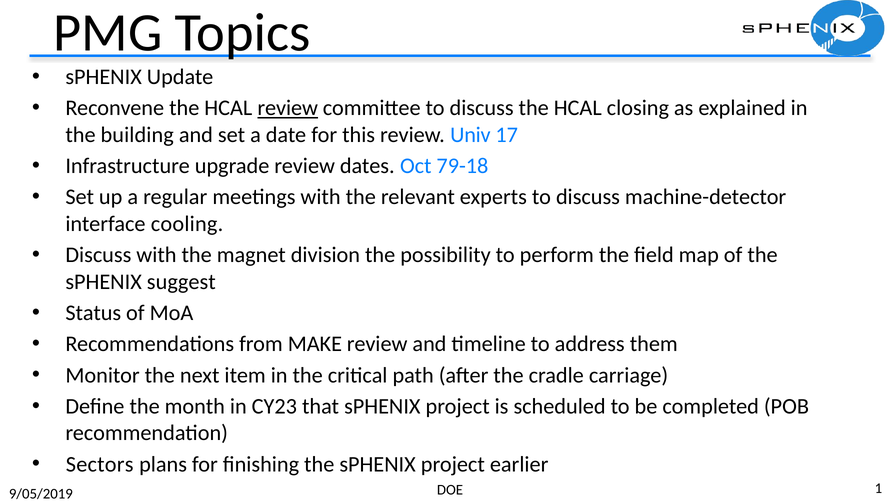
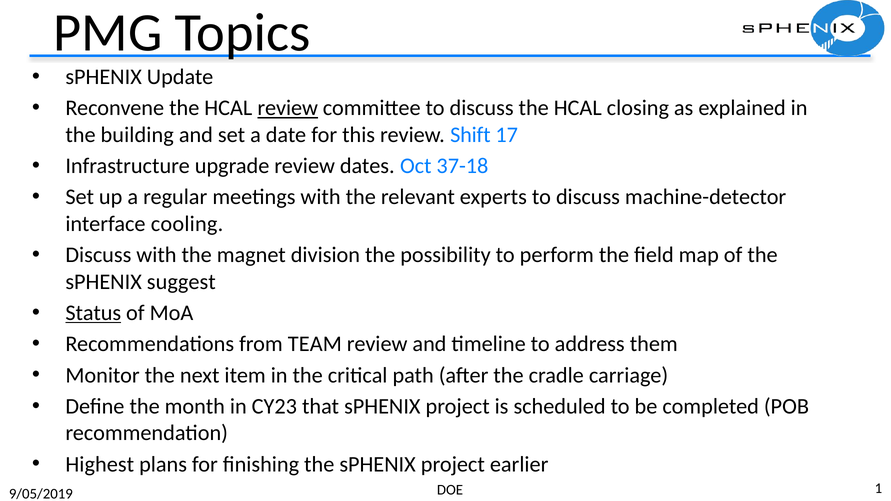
Univ: Univ -> Shift (470, 135)
79-18: 79-18 -> 37-18 (462, 166)
Status underline: none -> present (93, 313)
MAKE: MAKE -> TEAM (315, 344)
Sectors: Sectors -> Highest (100, 464)
